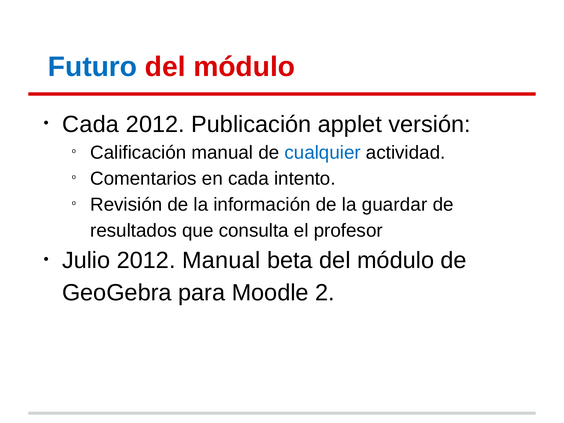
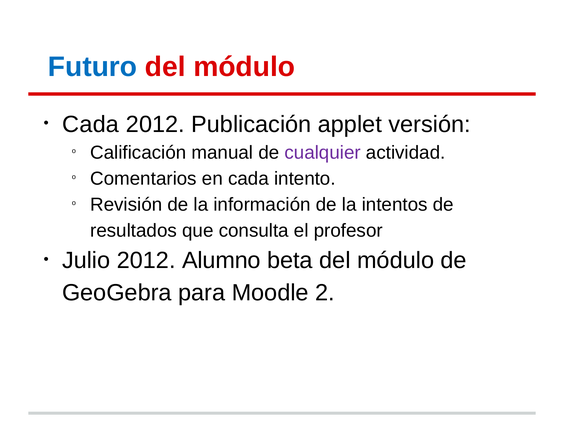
cualquier colour: blue -> purple (323, 153)
guardar: guardar -> intentos (395, 205)
2012 Manual: Manual -> Alumno (221, 260)
